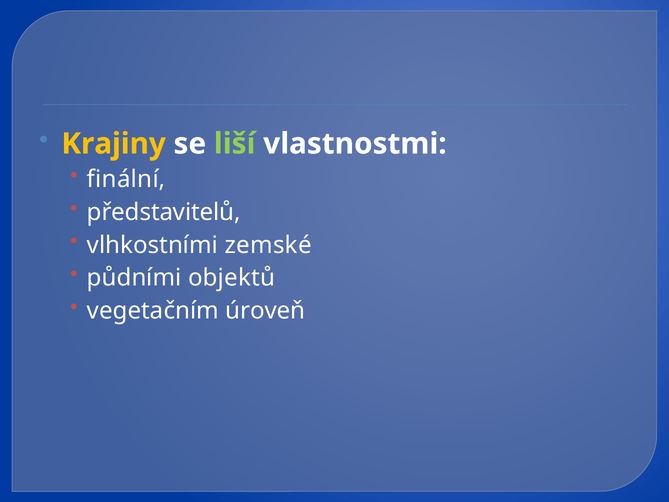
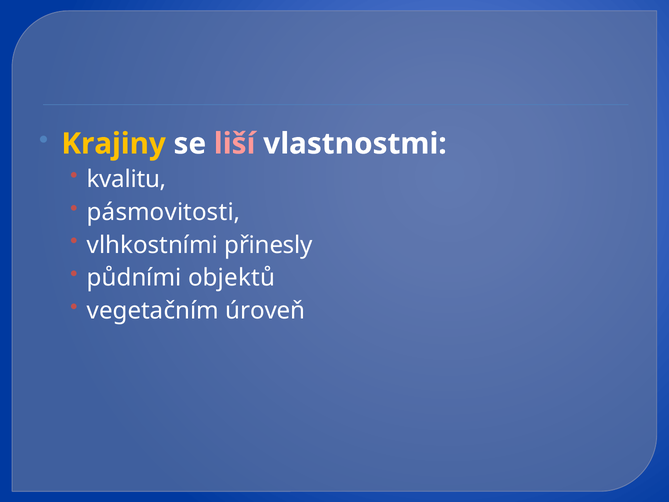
liší colour: light green -> pink (235, 144)
finální: finální -> kvalitu (126, 179)
představitelů: představitelů -> pásmovitosti (164, 212)
zemské: zemské -> přinesly (269, 245)
